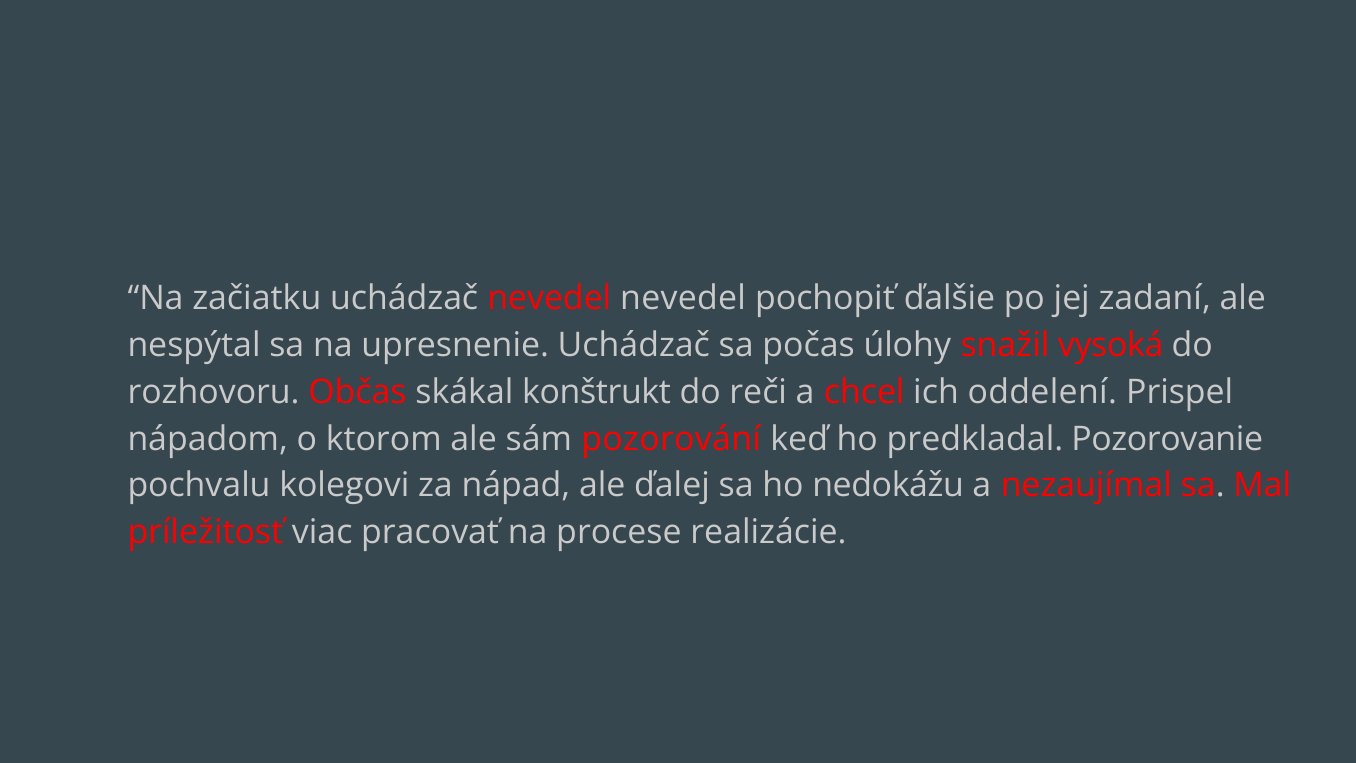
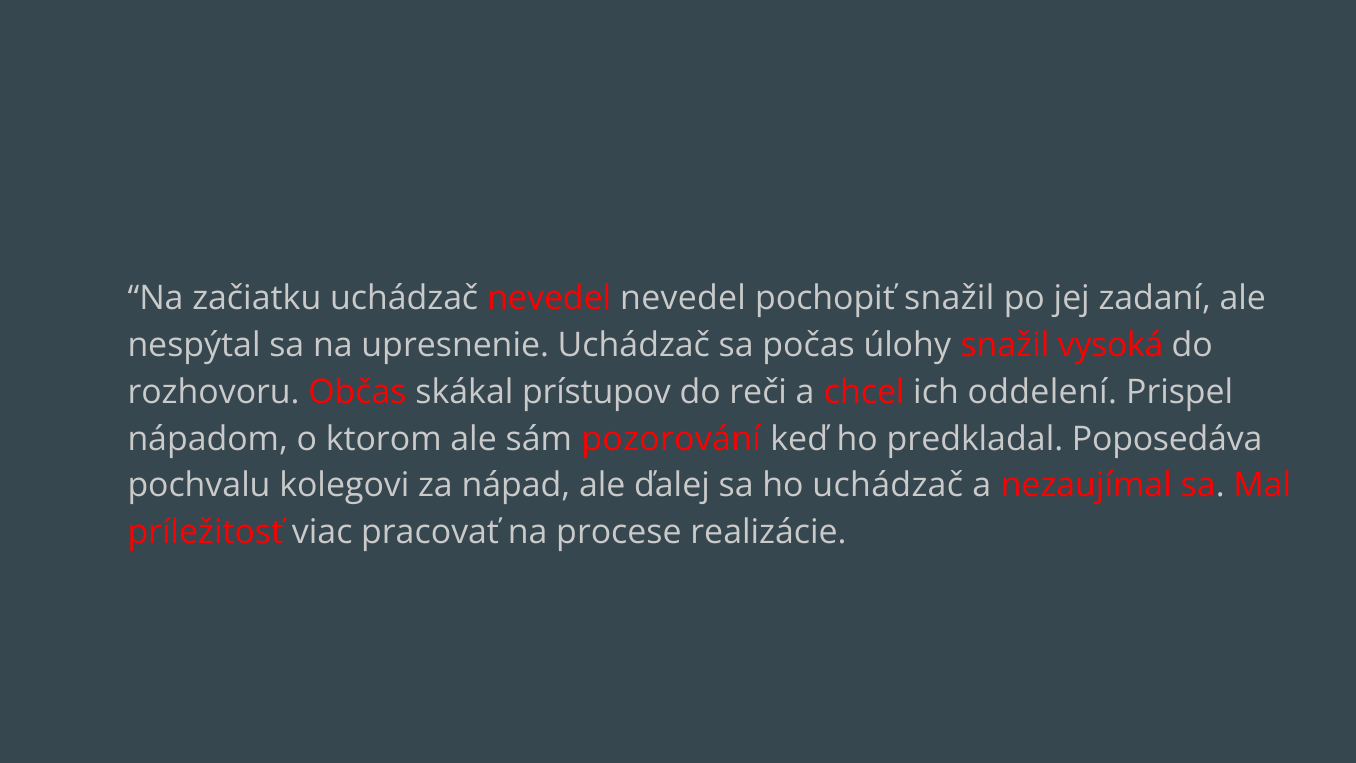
pochopiť ďalšie: ďalšie -> snažil (949, 299)
konštrukt: konštrukt -> prístupov (596, 392)
Pozorovanie: Pozorovanie -> Poposedáva (1167, 439)
ho nedokážu: nedokážu -> uchádzač (888, 486)
